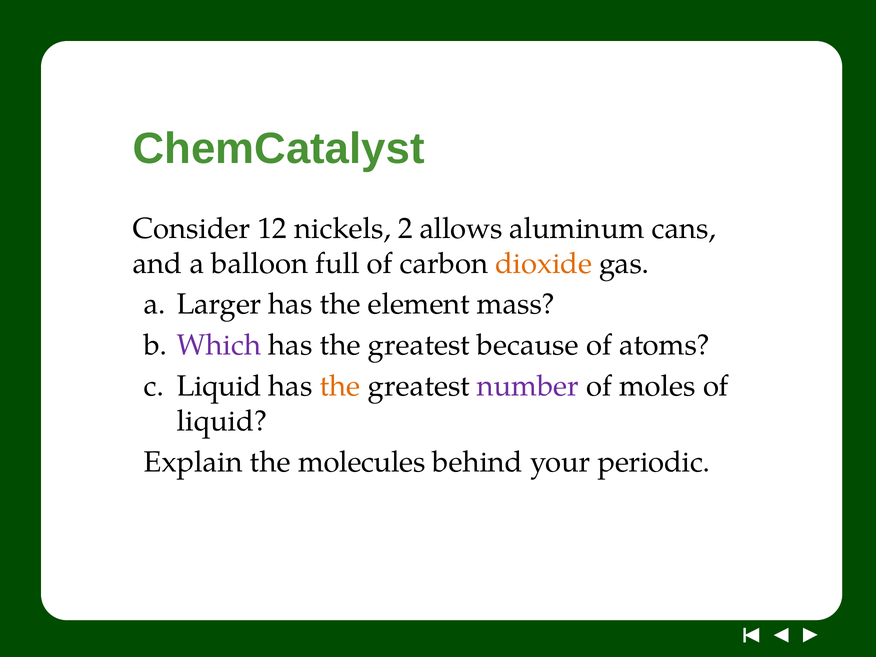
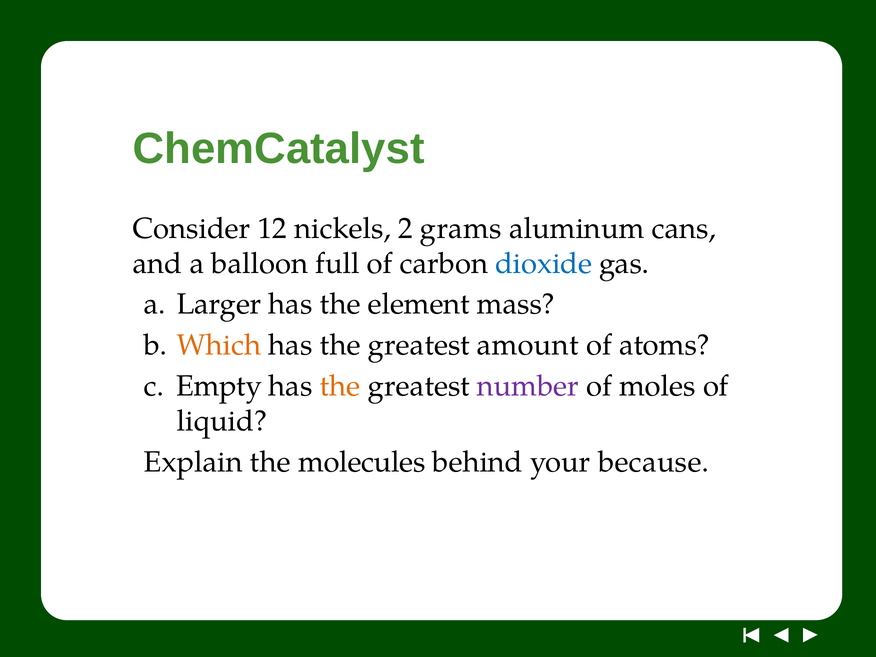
allows: allows -> grams (461, 228)
dioxide colour: orange -> blue (544, 263)
Which colour: purple -> orange (219, 345)
because: because -> amount (528, 345)
Liquid: Liquid -> Empty (219, 386)
periodic: periodic -> because (654, 462)
